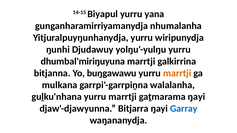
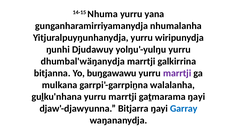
Biyapul: Biyapul -> Nhuma (103, 14)
dhumbal'miriŋuyuna: dhumbal'miriŋuyuna -> dhumbal'wäŋanydja (83, 61)
marrtji colour: orange -> purple (177, 73)
